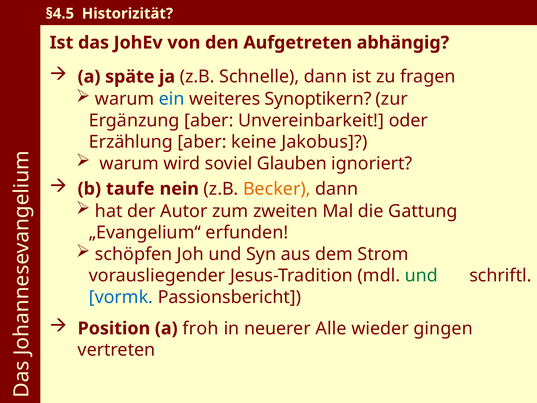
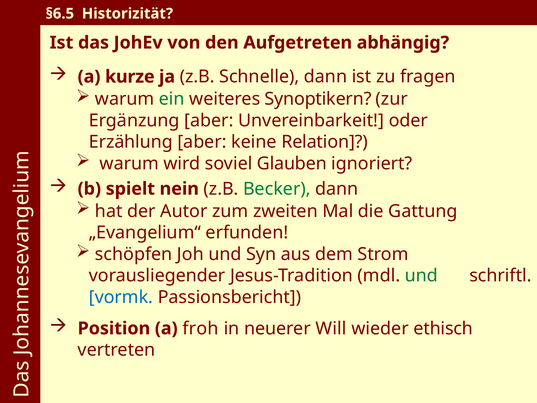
§4.5: §4.5 -> §6.5 (60, 14)
späte: späte -> kurze (130, 77)
ein colour: blue -> green (172, 99)
Jakobus: Jakobus -> Relation (325, 142)
taufe: taufe -> spielt (130, 189)
Becker colour: orange -> green (277, 189)
Alle: Alle -> Will (331, 328)
gingen: gingen -> ethisch (443, 328)
